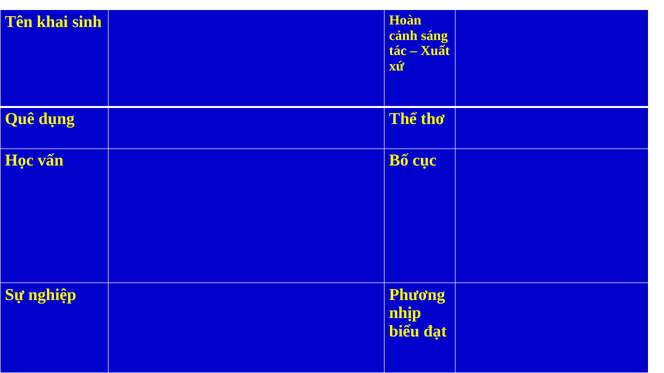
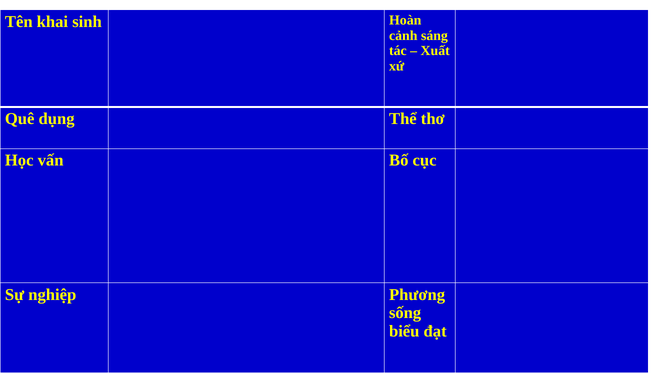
nhịp: nhịp -> sống (405, 313)
